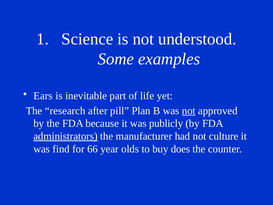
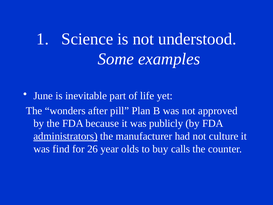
Ears: Ears -> June (43, 96)
research: research -> wonders (65, 111)
not underline: present -> none (189, 111)
66: 66 -> 26 (93, 149)
does: does -> calls (181, 149)
